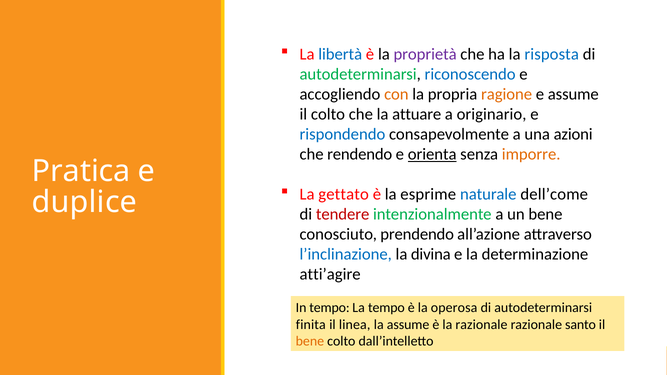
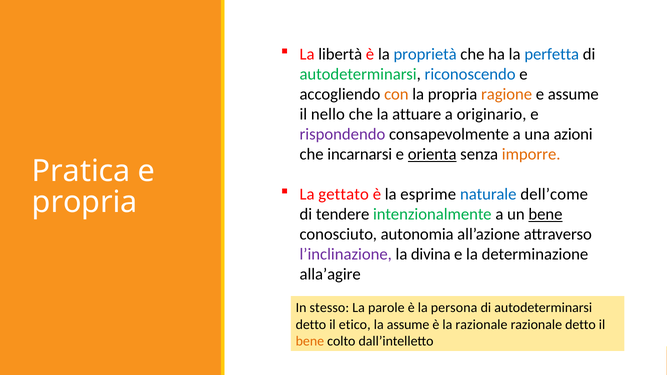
libertà colour: blue -> black (340, 54)
proprietà colour: purple -> blue (425, 54)
risposta: risposta -> perfetta (552, 54)
il colto: colto -> nello (328, 114)
rispondendo colour: blue -> purple (342, 134)
rendendo: rendendo -> incarnarsi (360, 154)
duplice: duplice -> propria (85, 202)
tendere colour: red -> black (343, 214)
bene underline: none -> present (545, 214)
prendendo: prendendo -> autonomia (417, 234)
l’inclinazione colour: blue -> purple (346, 255)
atti’agire: atti’agire -> alla’agire (330, 275)
In tempo: tempo -> stesso (329, 308)
La tempo: tempo -> parole (386, 308)
operosa: operosa -> persona (454, 308)
finita: finita -> detto (311, 325)
linea: linea -> etico (355, 325)
razionale santo: santo -> detto (580, 325)
